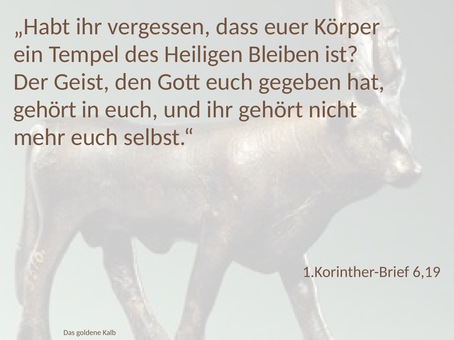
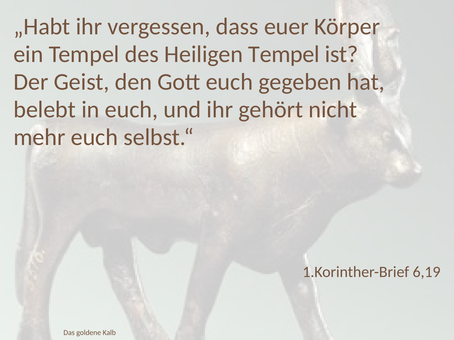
Heiligen Bleiben: Bleiben -> Tempel (284, 54)
gehört: gehört -> belebt (45, 110)
